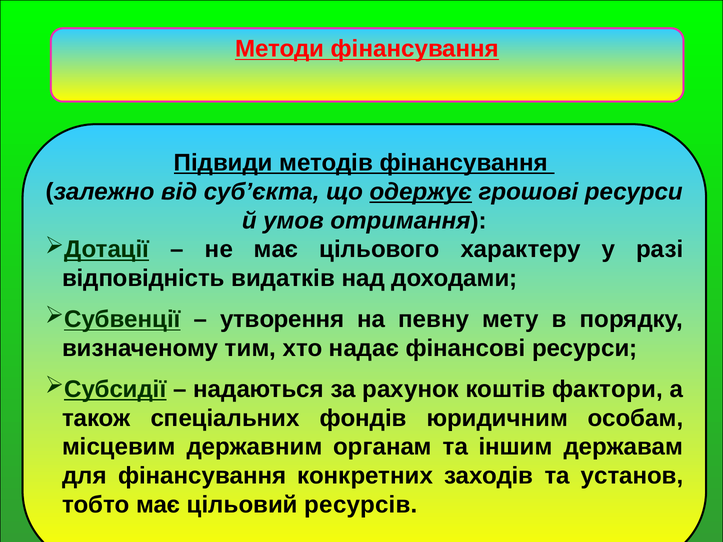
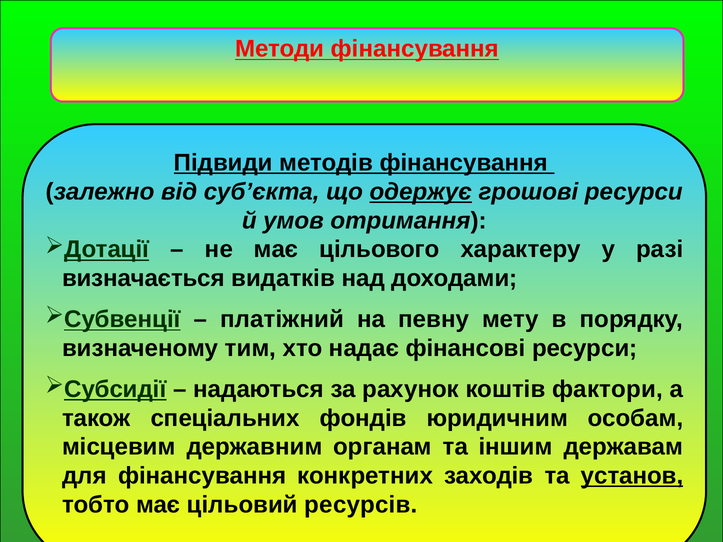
відповідність: відповідність -> визначається (143, 279)
утворення: утворення -> платіжний (282, 320)
установ underline: none -> present (632, 476)
